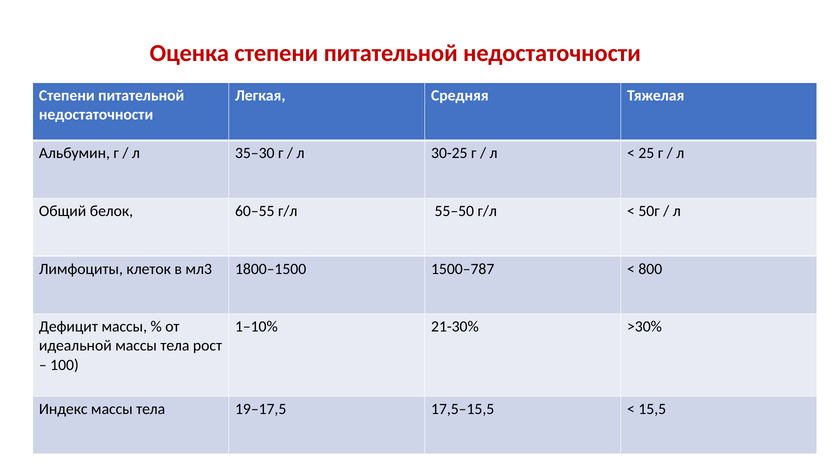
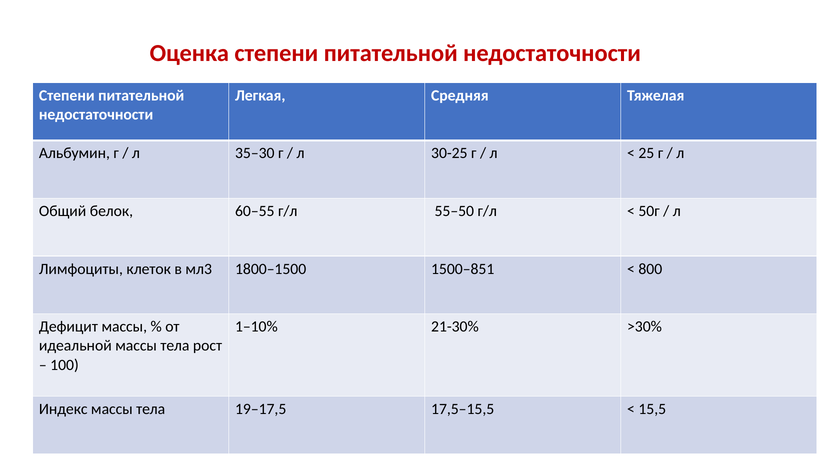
1500–787: 1500–787 -> 1500–851 (463, 269)
